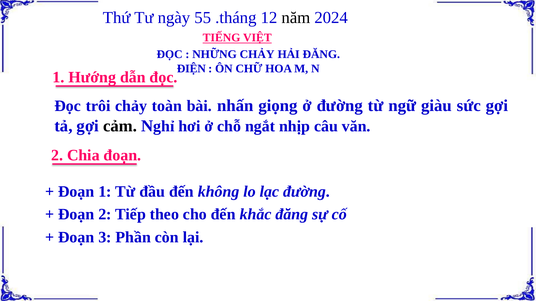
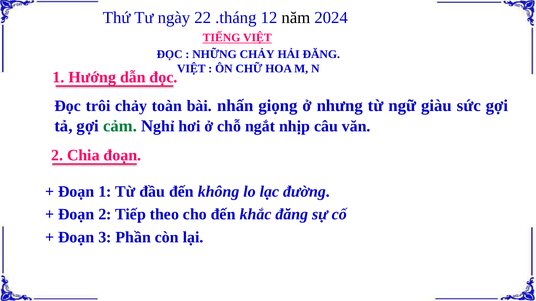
55: 55 -> 22 (203, 18)
ĐIỆN: ĐIỆN -> VIỆT (191, 69)
ở đường: đường -> nhưng (340, 106)
cảm colour: black -> green (120, 126)
